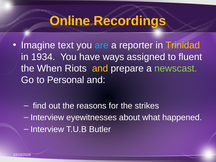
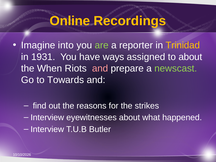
text: text -> into (66, 45)
are colour: light blue -> light green (102, 45)
1934: 1934 -> 1931 (43, 57)
to fluent: fluent -> about (190, 57)
and colour: yellow -> pink (100, 68)
Personal: Personal -> Towards (66, 80)
